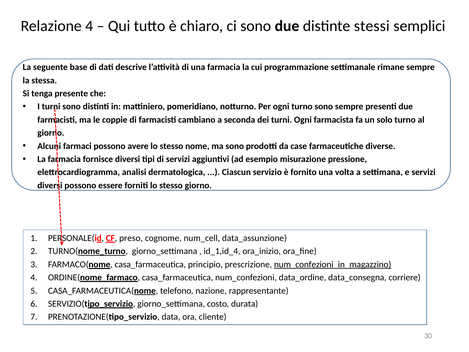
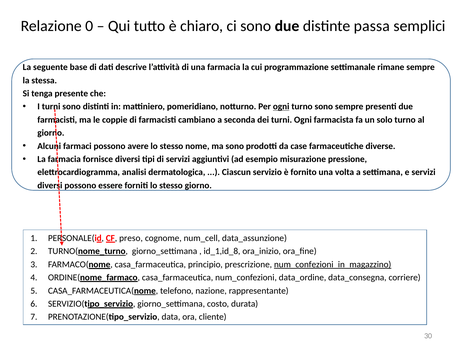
Relazione 4: 4 -> 0 (89, 26)
stessi: stessi -> passa (372, 26)
ogni underline: none -> present (281, 107)
id_1,id_4: id_1,id_4 -> id_1,id_8 (222, 251)
